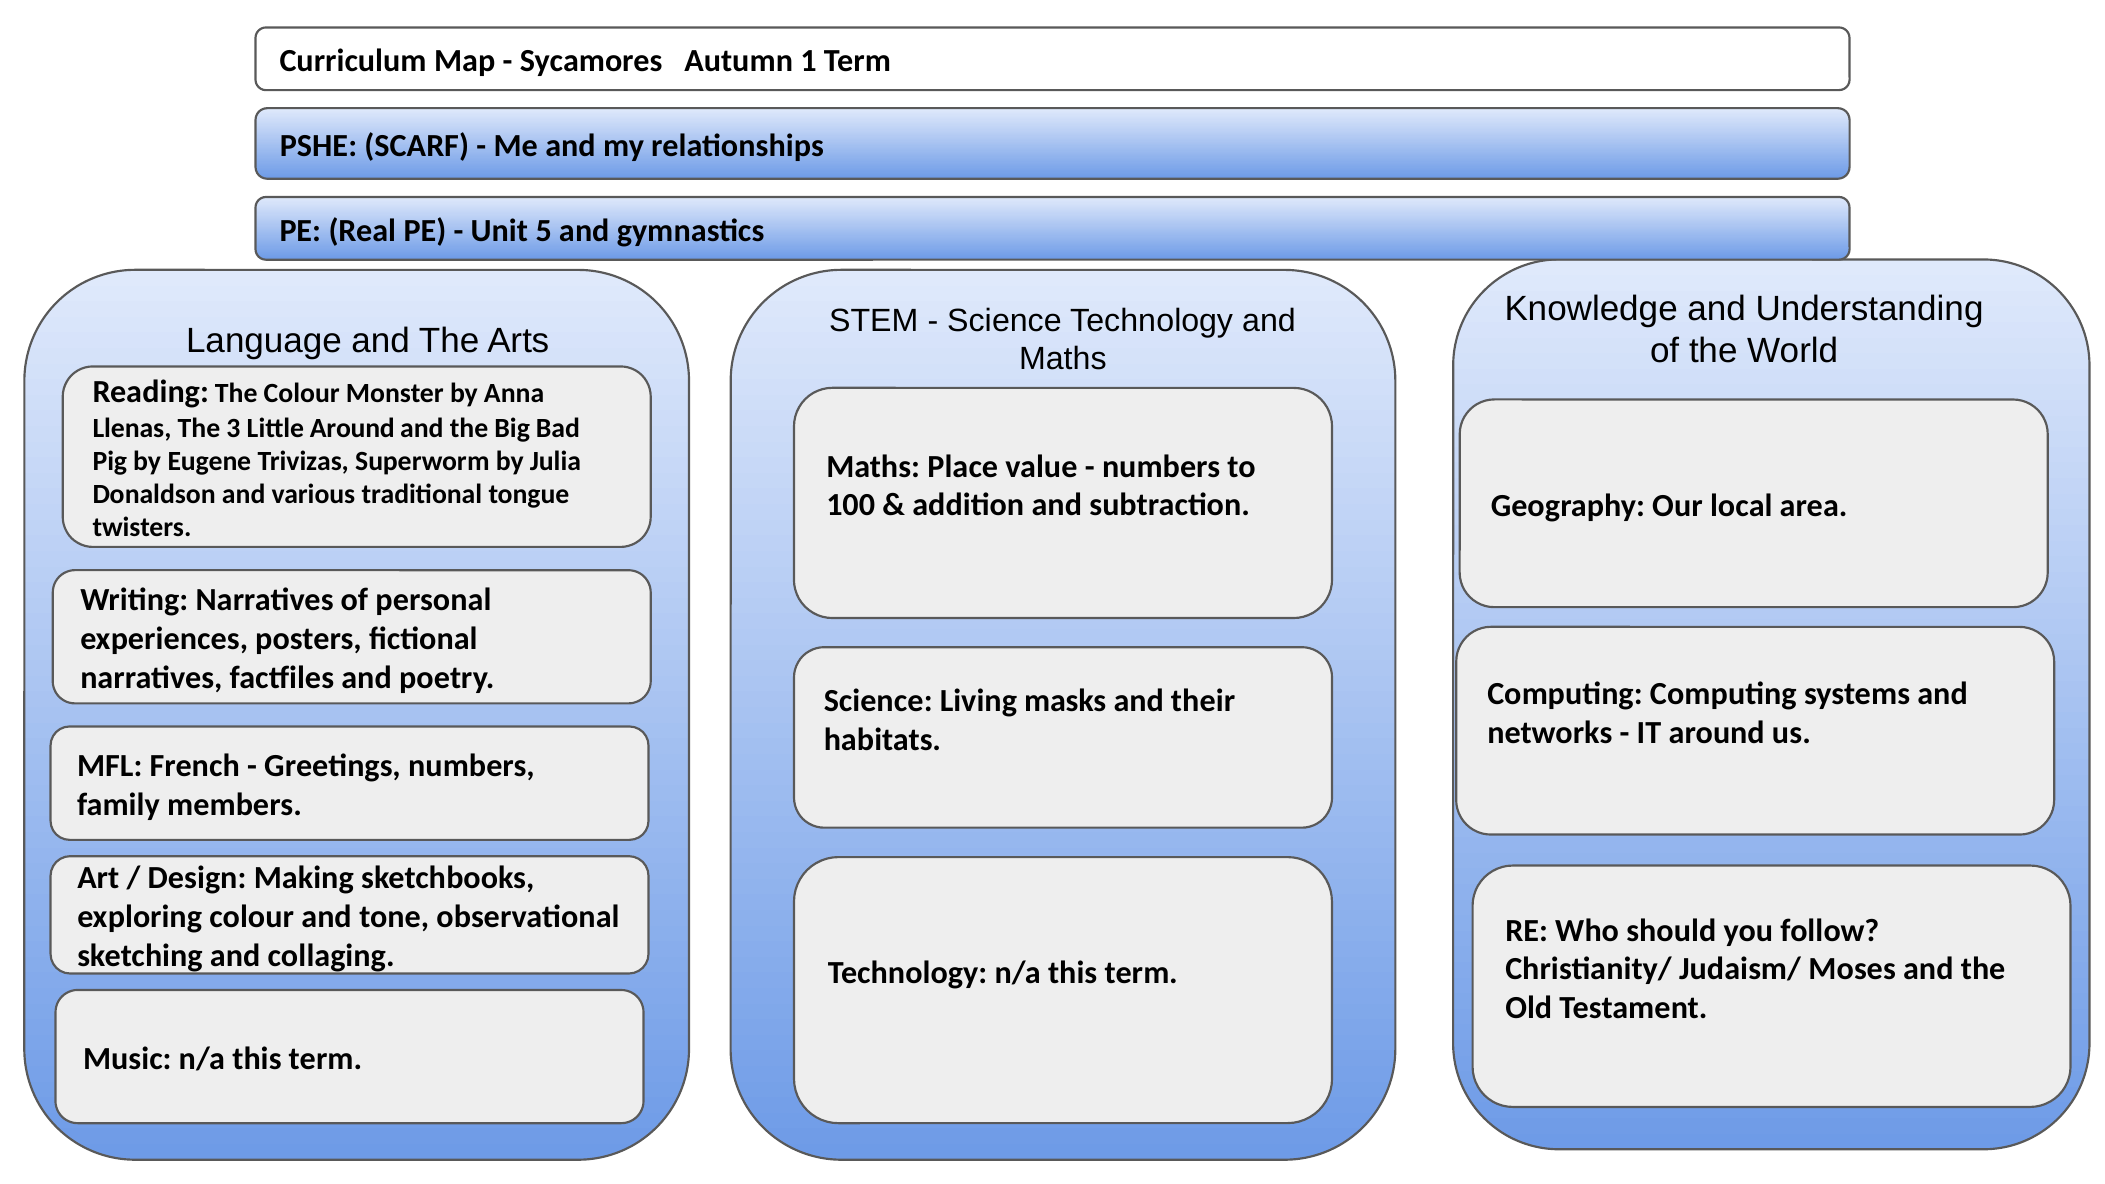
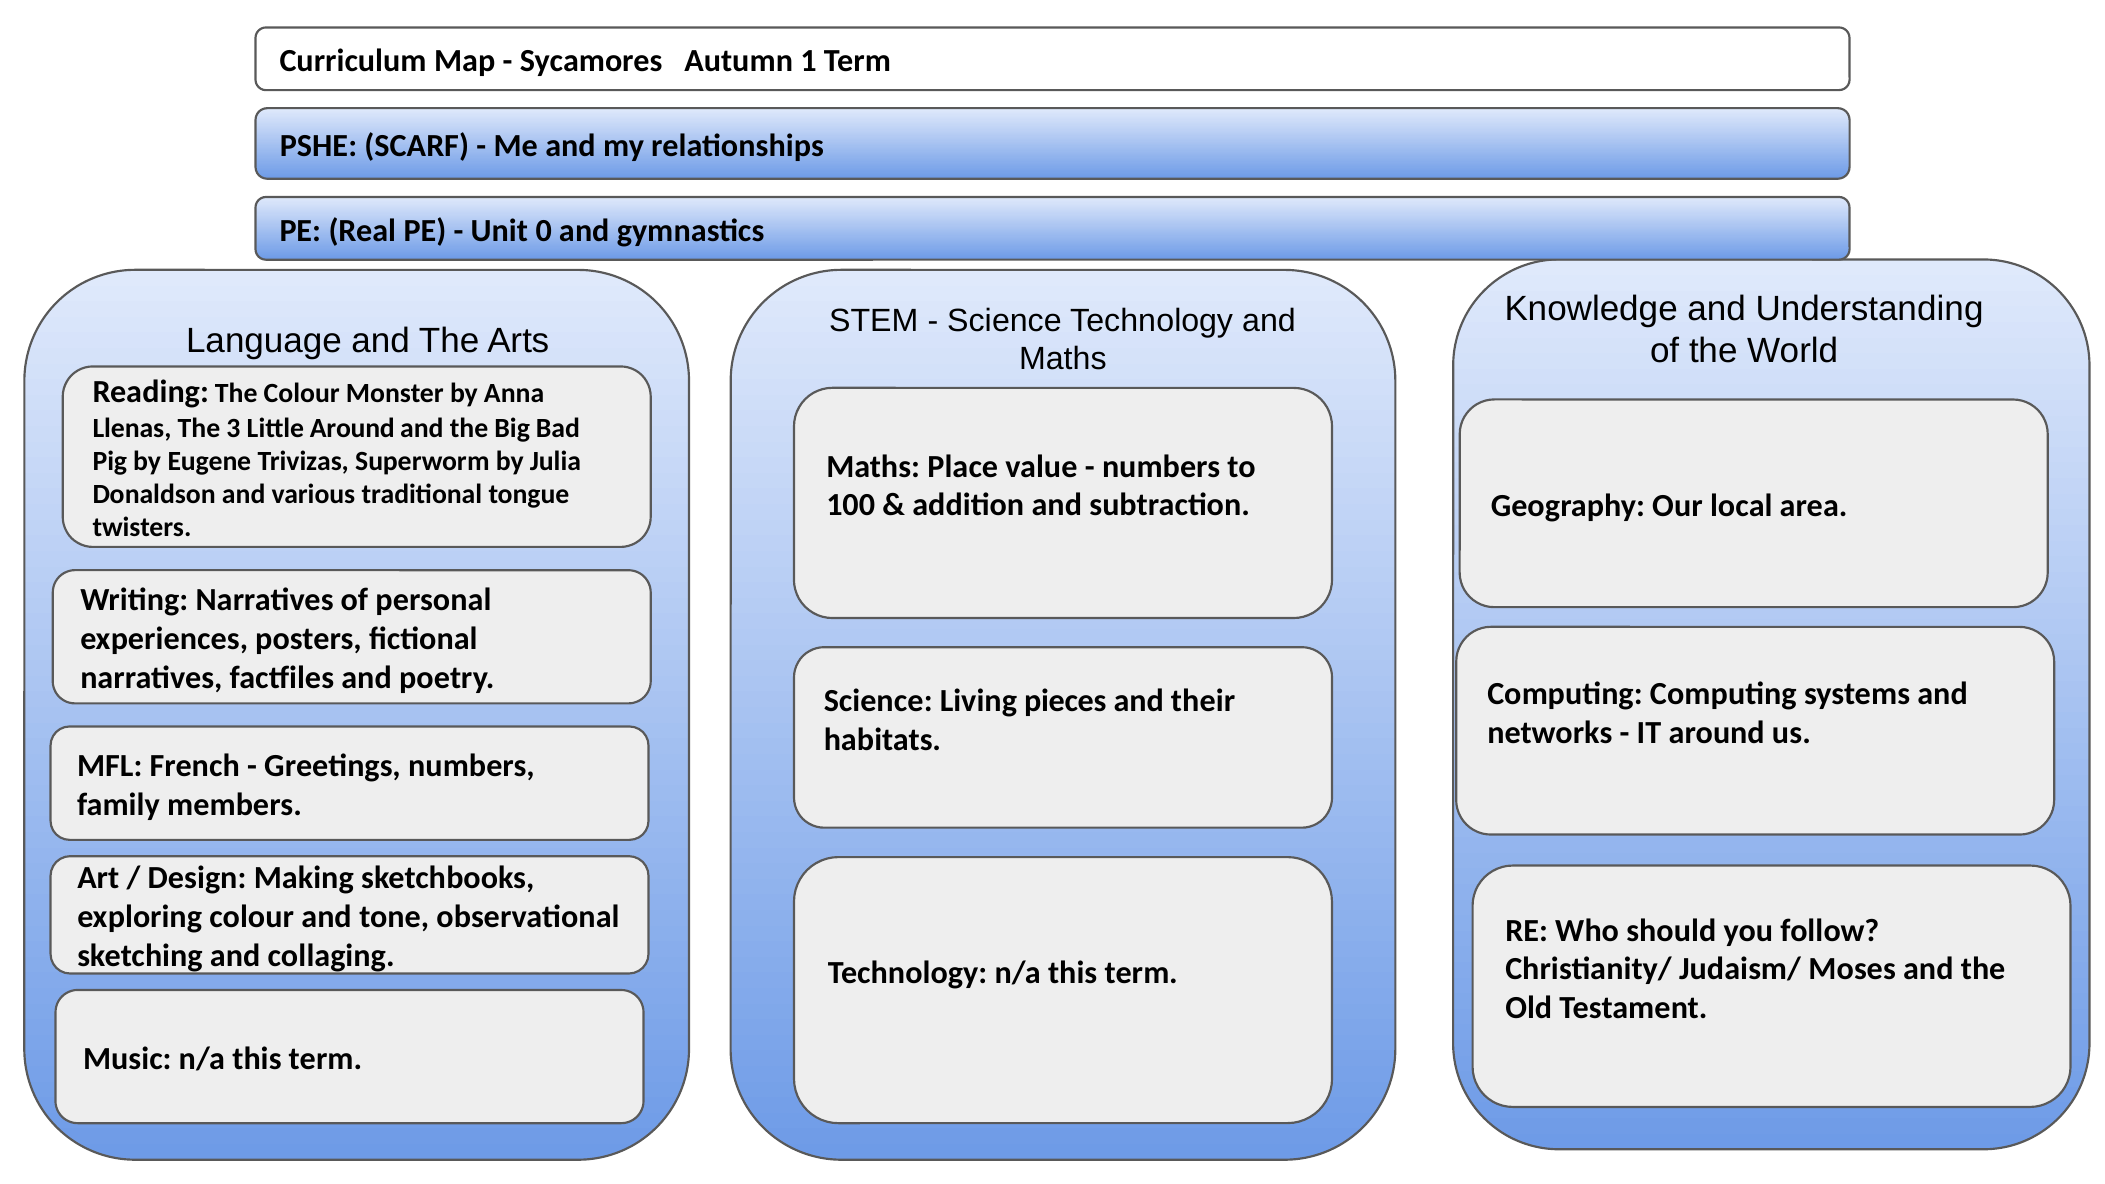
5: 5 -> 0 (544, 231)
masks: masks -> pieces (1065, 701)
